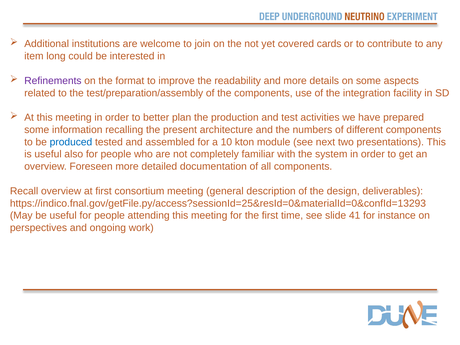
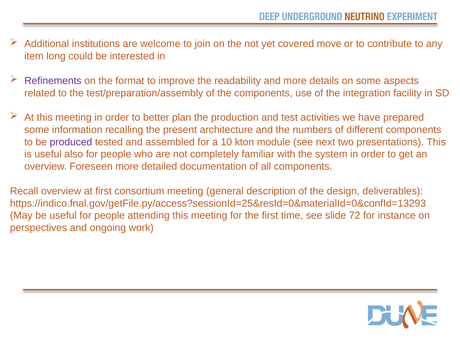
cards: cards -> move (329, 44)
produced colour: blue -> purple (71, 142)
41: 41 -> 72 (355, 216)
